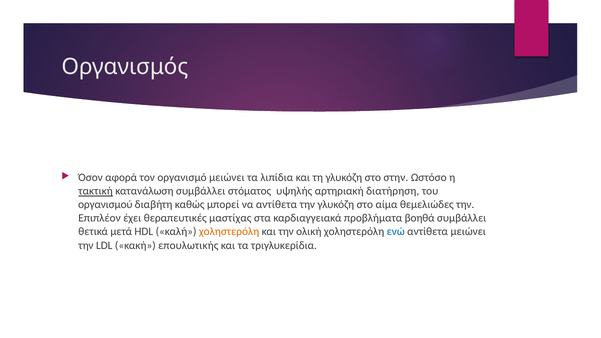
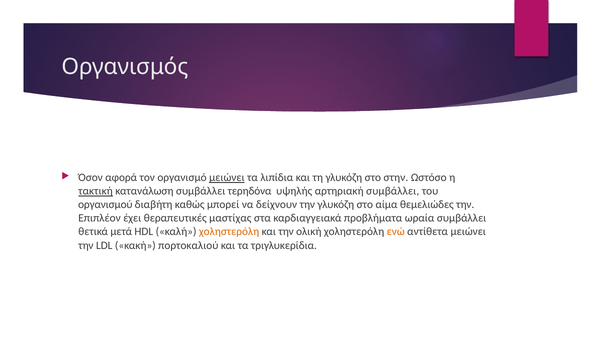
μειώνει underline: none -> present (227, 178)
στόματος: στόματος -> τερηδόνα (250, 191)
αρτηριακή διατήρηση: διατήρηση -> συμβάλλει (393, 191)
να αντίθετα: αντίθετα -> δείχνουν (277, 205)
βοηθά: βοηθά -> ωραία (420, 218)
ενώ colour: blue -> orange (396, 232)
επουλωτικής: επουλωτικής -> πορτοκαλιού (188, 245)
